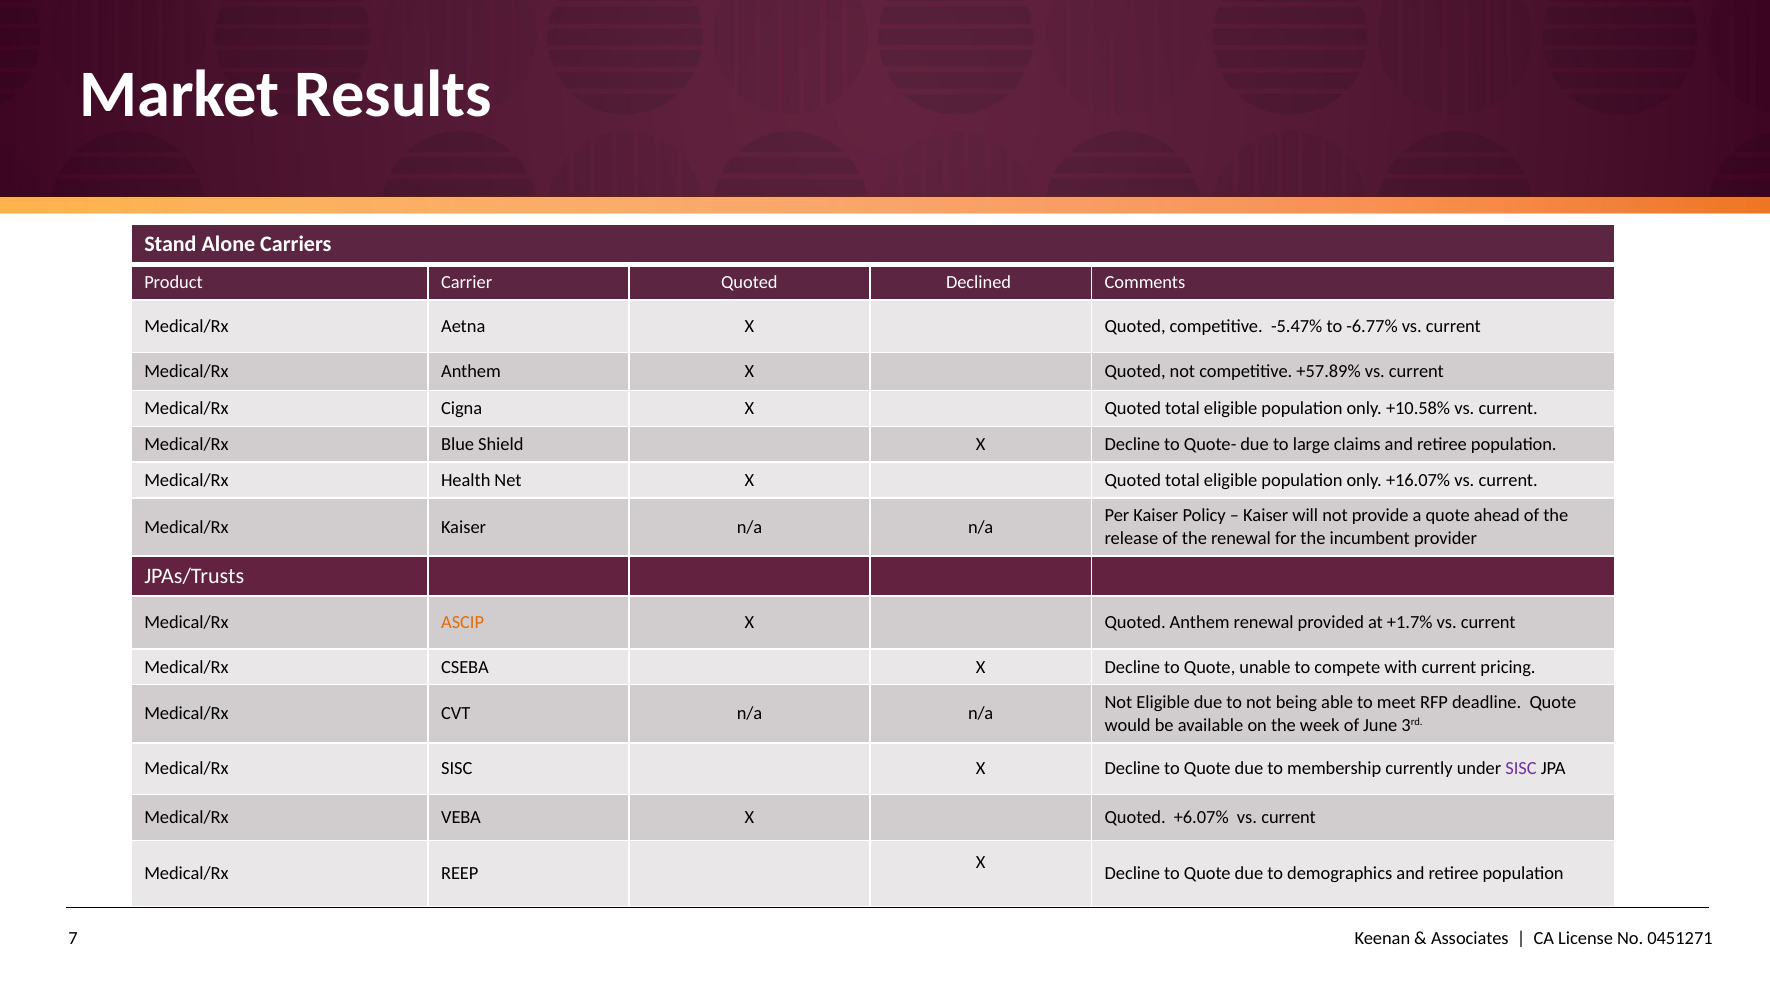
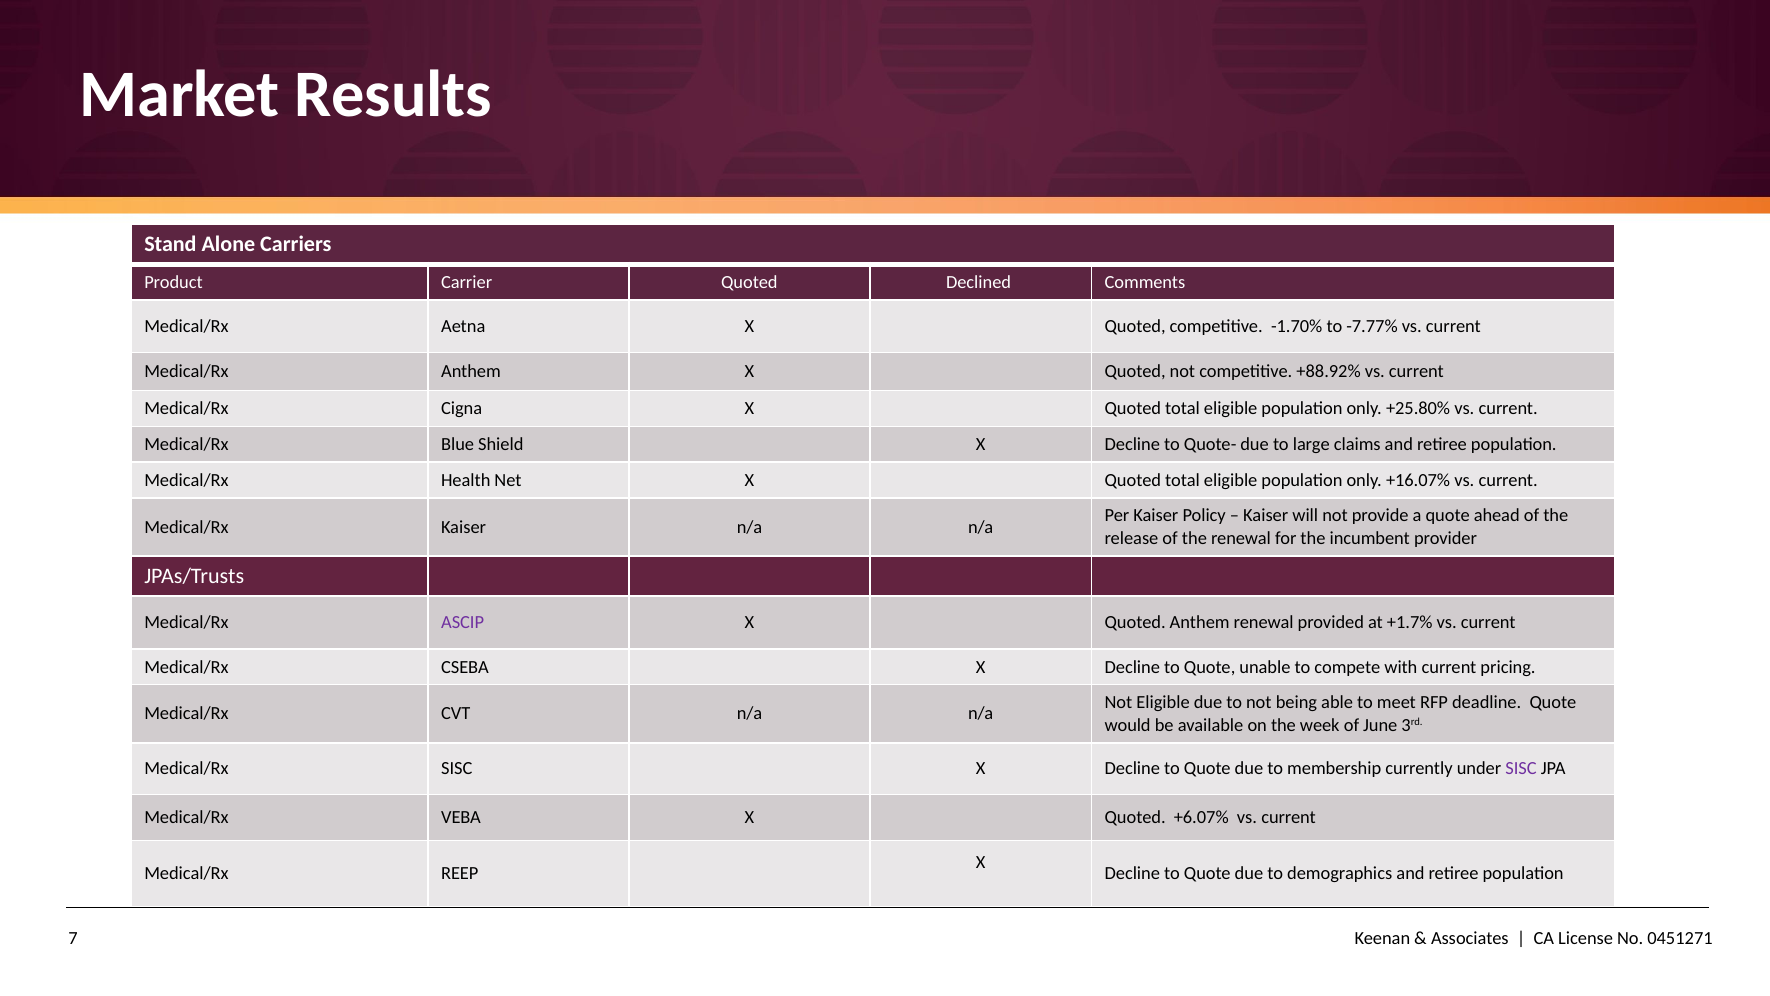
-5.47%: -5.47% -> -1.70% (1297, 326)
-6.77%: -6.77% -> -7.77% (1372, 326)
+57.89%: +57.89% -> +88.92% (1329, 372)
+10.58%: +10.58% -> +25.80% (1418, 408)
ASCIP colour: orange -> purple (463, 622)
